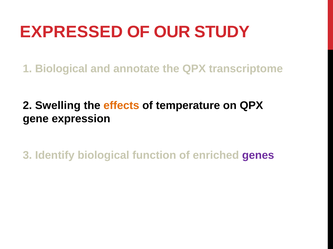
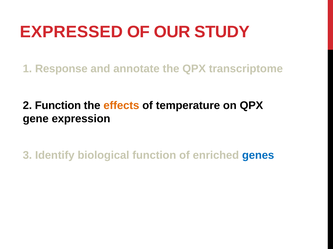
1 Biological: Biological -> Response (61, 69)
2 Swelling: Swelling -> Function (58, 106)
genes colour: purple -> blue (258, 156)
